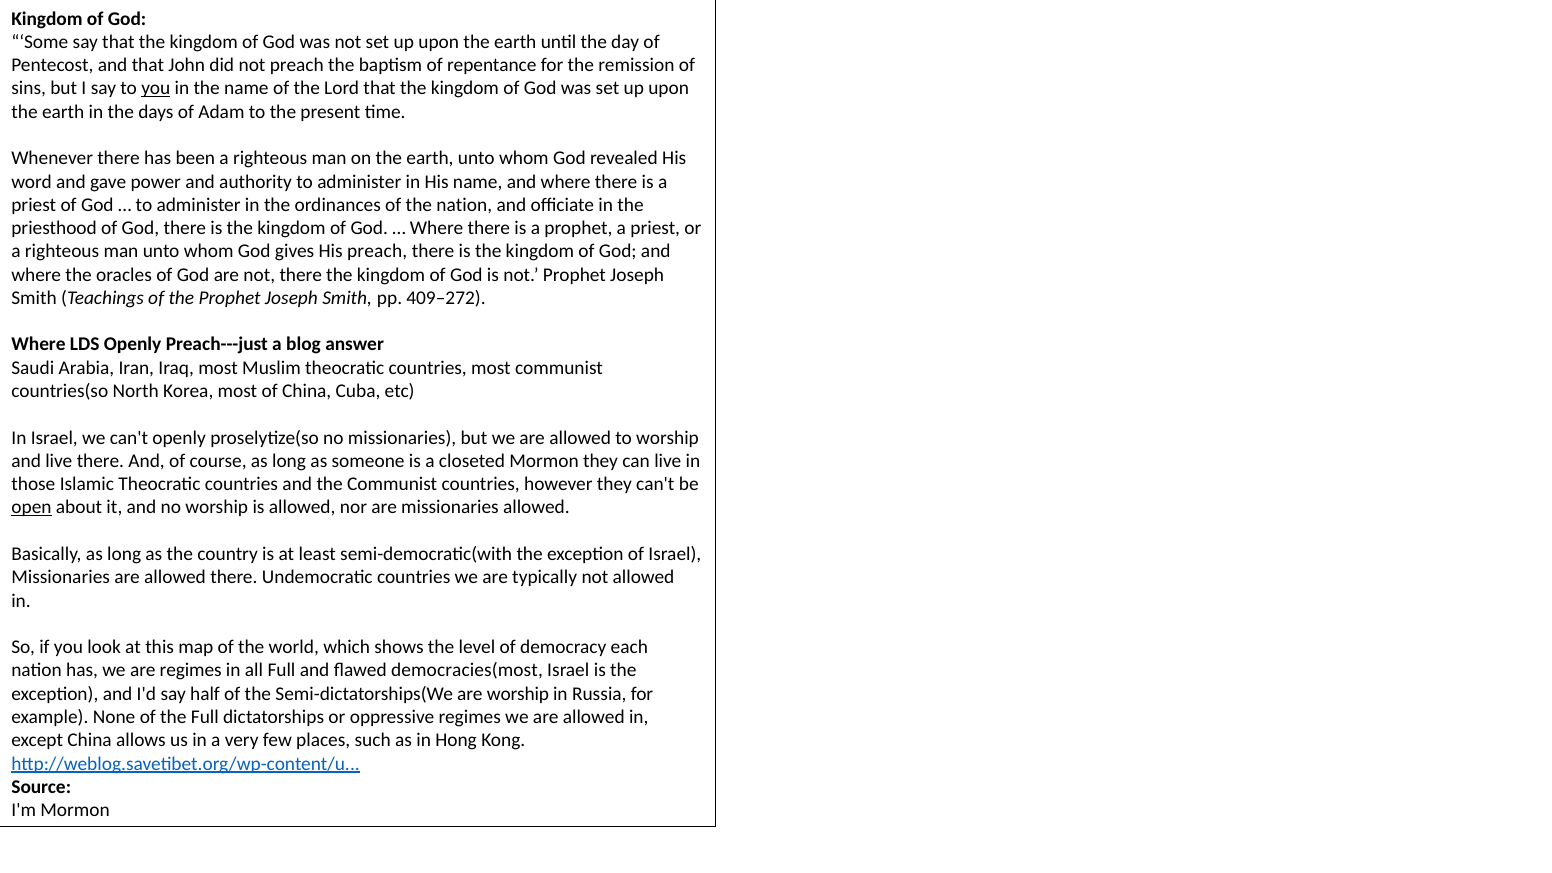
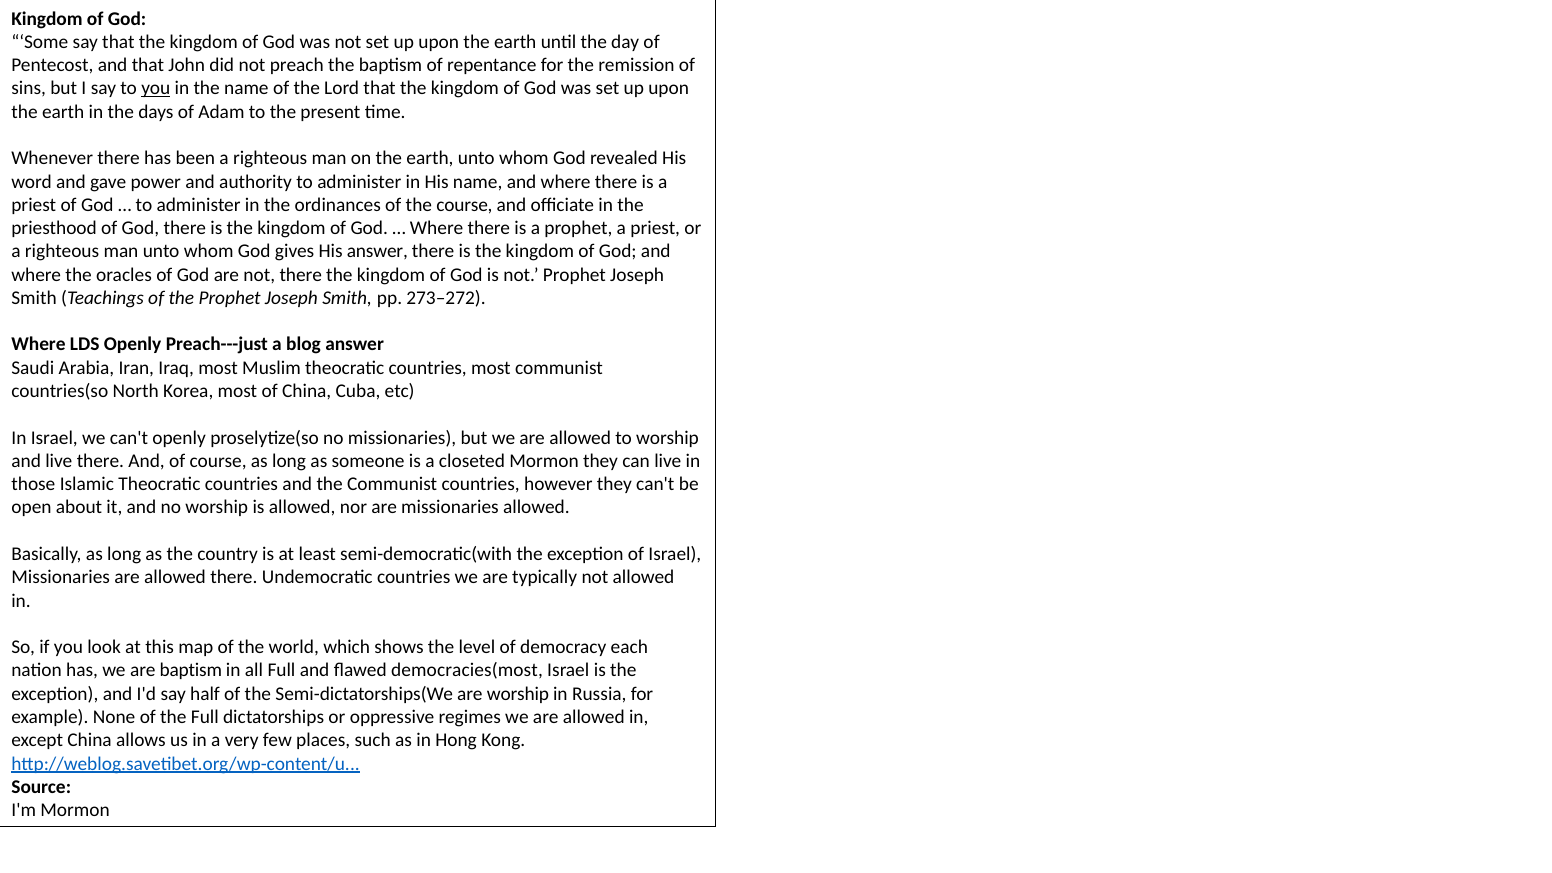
the nation: nation -> course (464, 205)
His preach: preach -> answer (377, 251)
409–272: 409–272 -> 273–272 (446, 298)
open underline: present -> none (31, 508)
are regimes: regimes -> baptism (191, 671)
